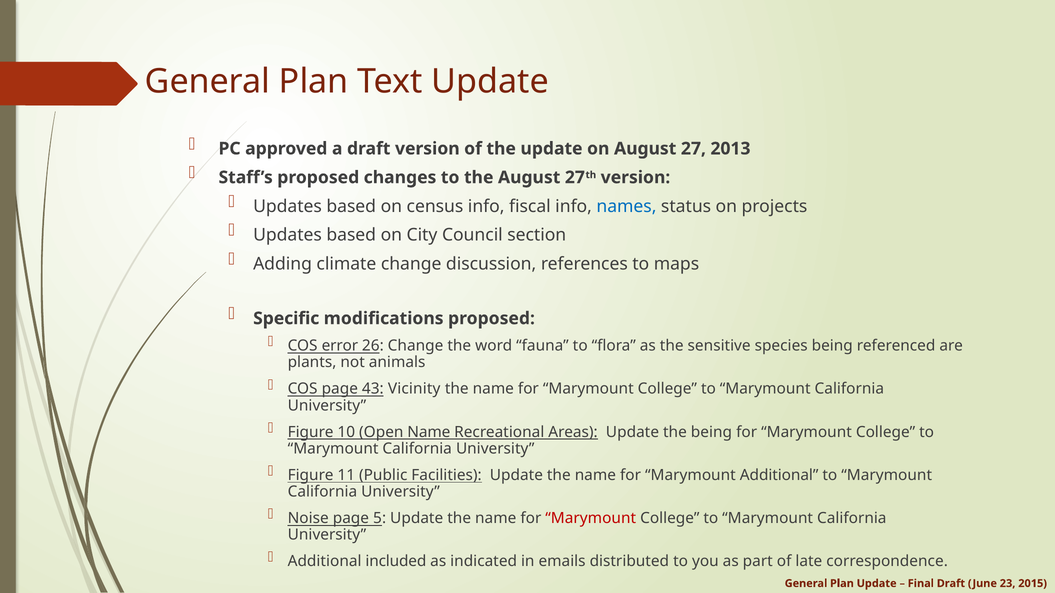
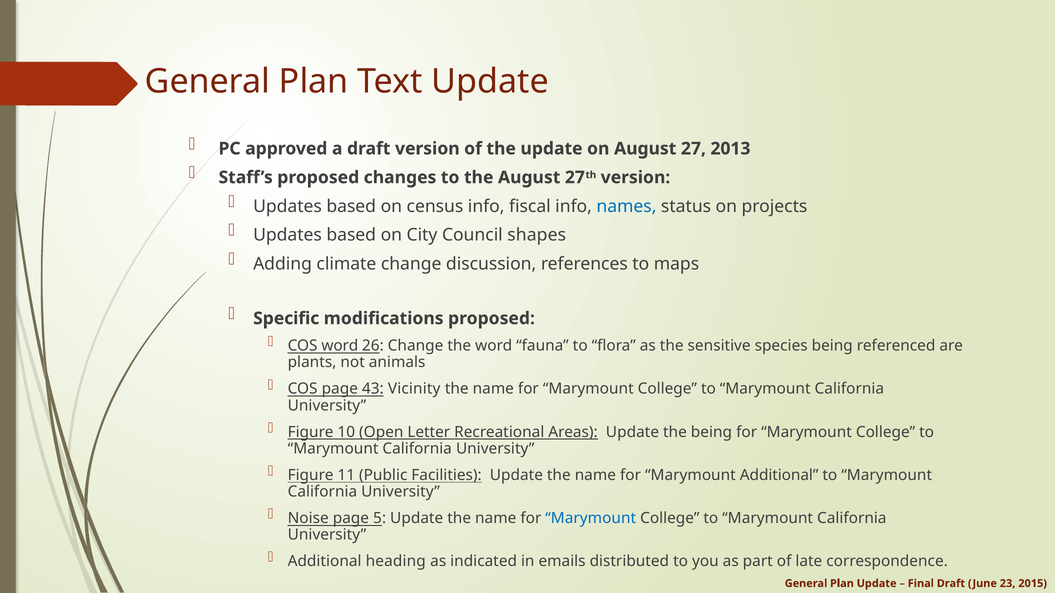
section: section -> shapes (537, 235)
COS error: error -> word (340, 346)
Open Name: Name -> Letter (429, 432)
Marymount colour: red -> blue (591, 519)
included: included -> heading (396, 562)
